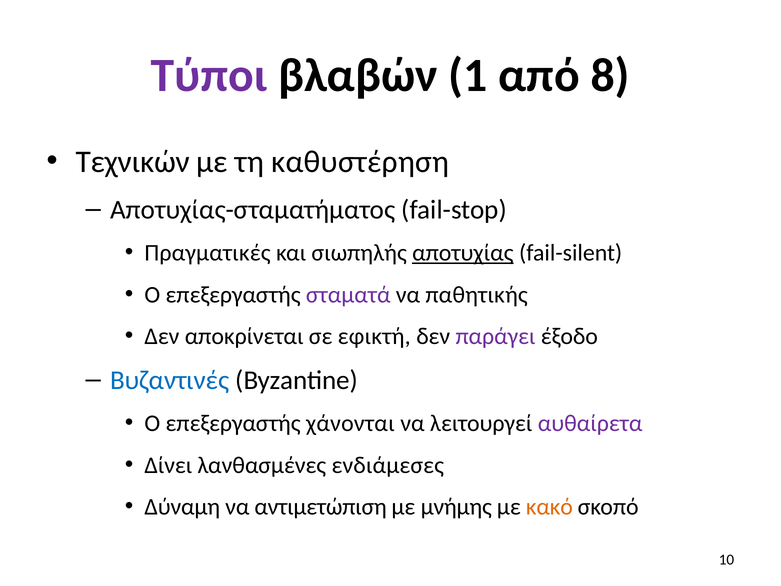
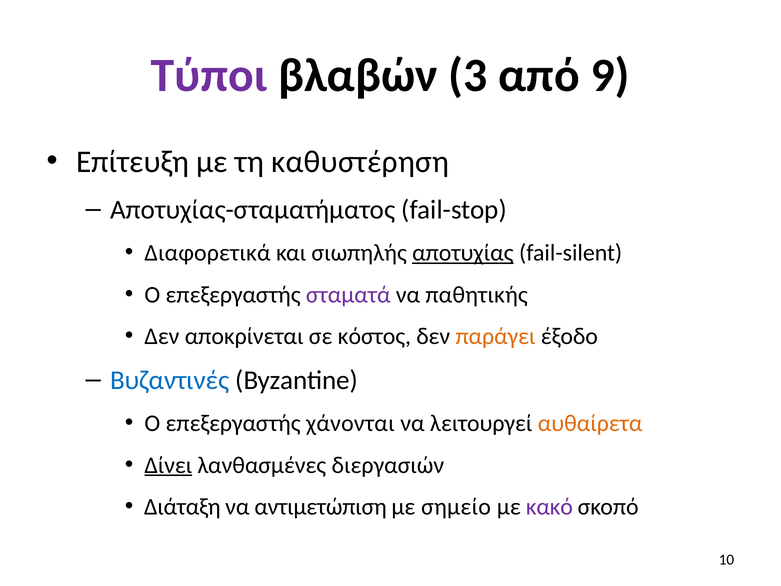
1: 1 -> 3 (468, 76)
8: 8 -> 9 (610, 76)
Τεχνικών: Τεχνικών -> Επίτευξη (133, 162)
Πραγματικές: Πραγματικές -> Διαφορετικά (208, 253)
εφικτή: εφικτή -> κόστος (374, 336)
παράγει colour: purple -> orange (496, 336)
αυθαίρετα colour: purple -> orange (590, 423)
Δίνει underline: none -> present (168, 465)
ενδιάμεσες: ενδιάμεσες -> διεργασιών (388, 465)
Δύναμη: Δύναμη -> Διάταξη (182, 507)
μνήμης: μνήμης -> σημείο (456, 507)
κακό colour: orange -> purple (549, 507)
